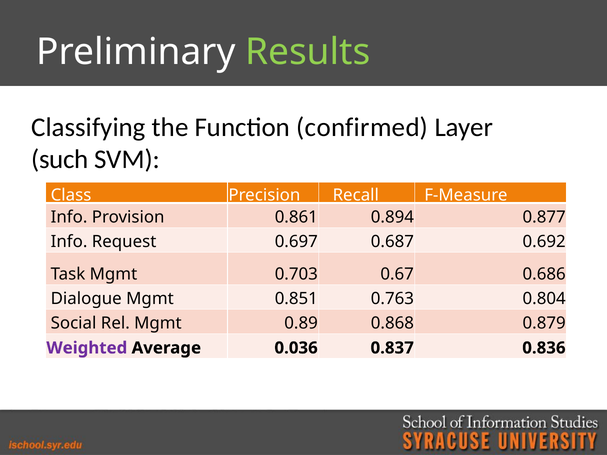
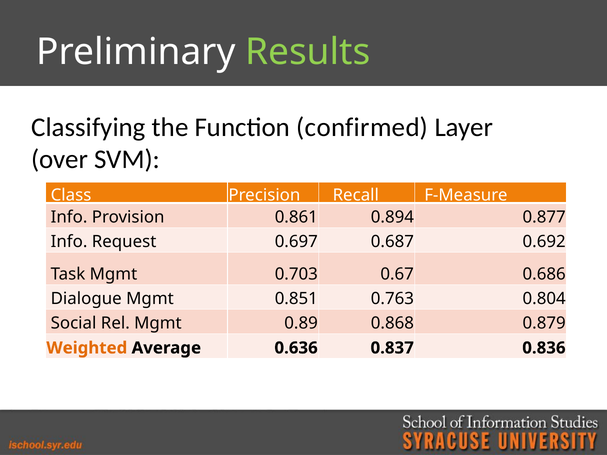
such: such -> over (60, 160)
Weighted colour: purple -> orange (87, 348)
0.036: 0.036 -> 0.636 (296, 348)
